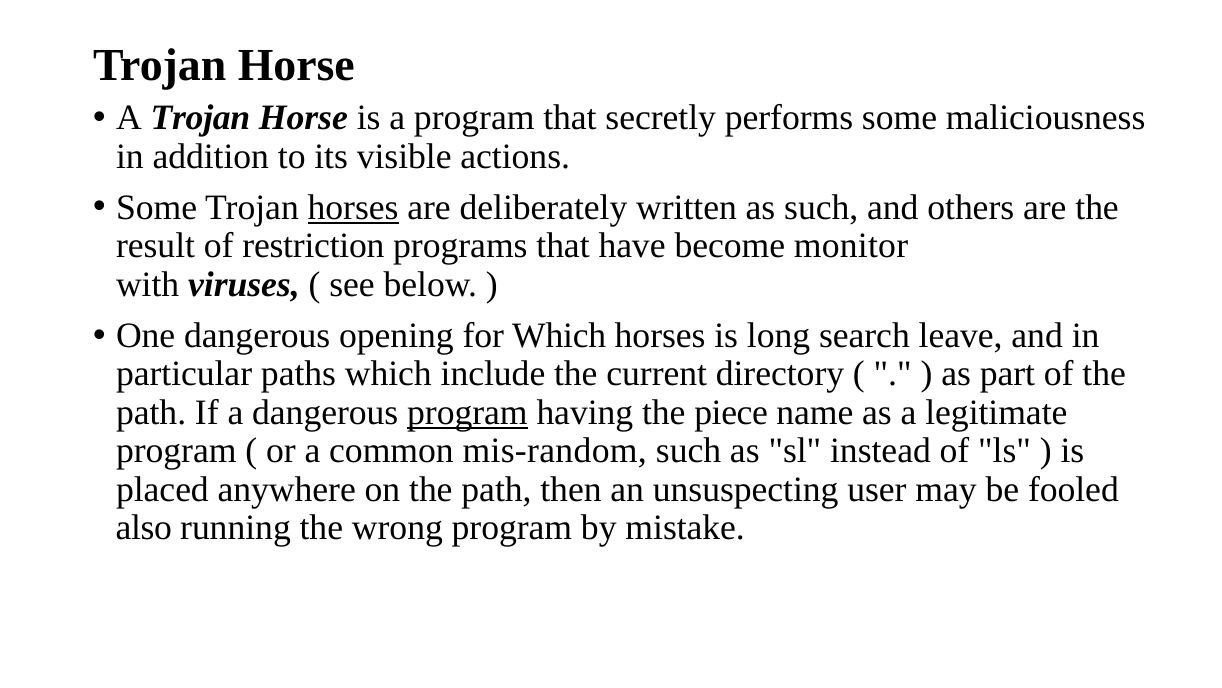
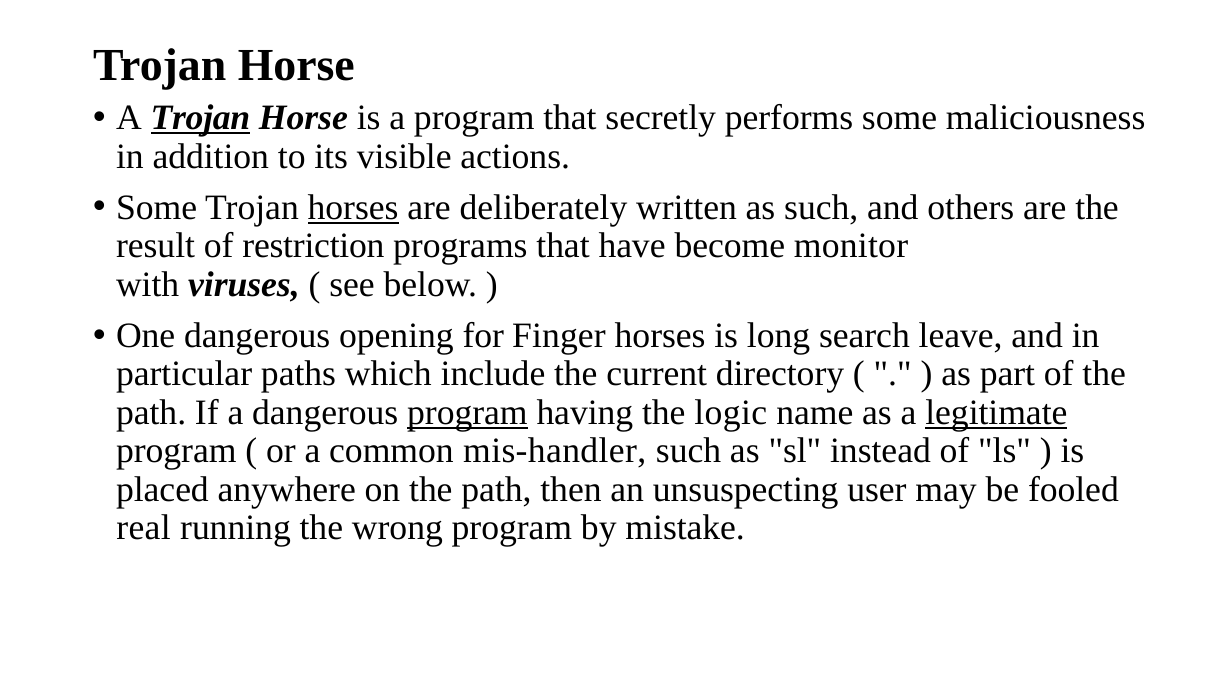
Trojan underline: none -> present (200, 118)
for Which: Which -> Finger (559, 335)
piece: piece -> logic (731, 412)
legitimate underline: none -> present (996, 412)
mis-random: mis-random -> mis-handler (555, 451)
also: also -> real (143, 527)
